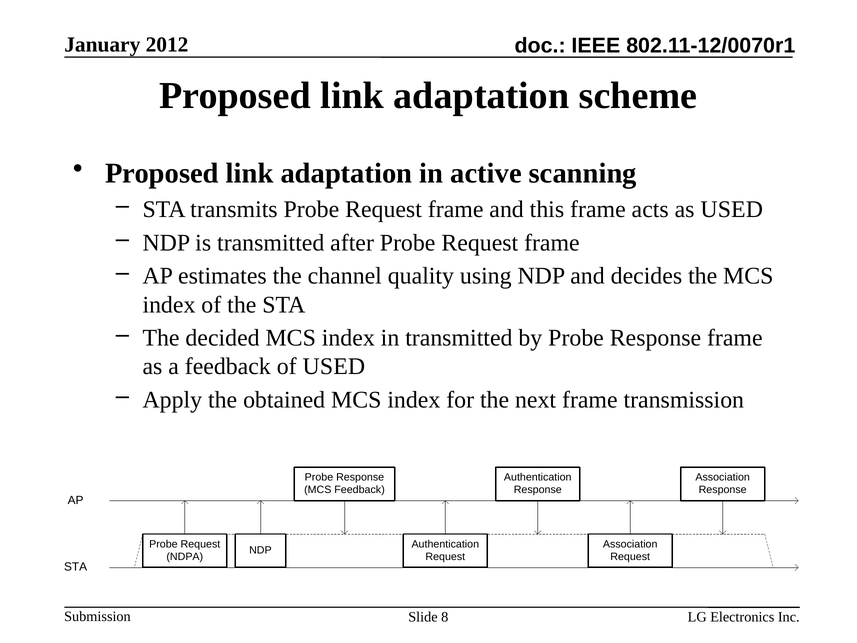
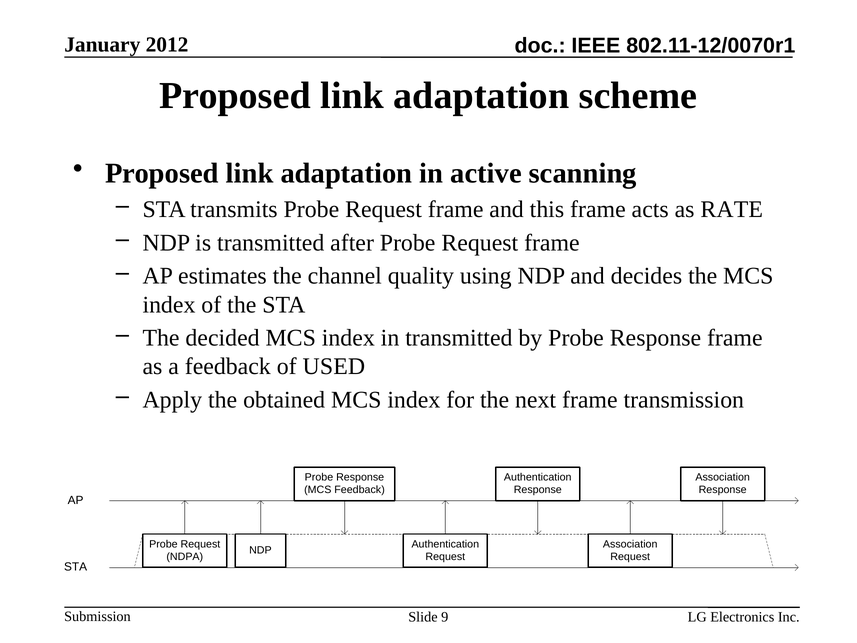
as USED: USED -> RATE (732, 209)
8: 8 -> 9 (445, 617)
